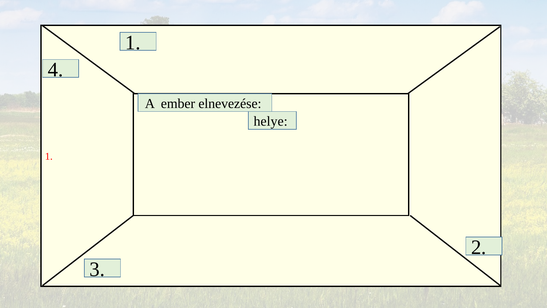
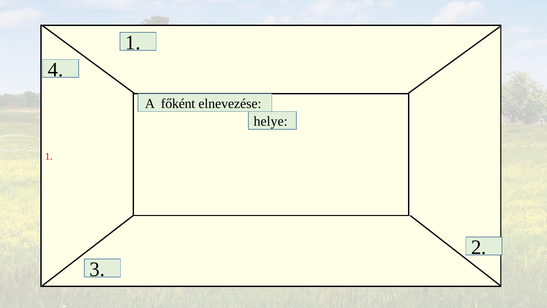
ember: ember -> főként (178, 103)
